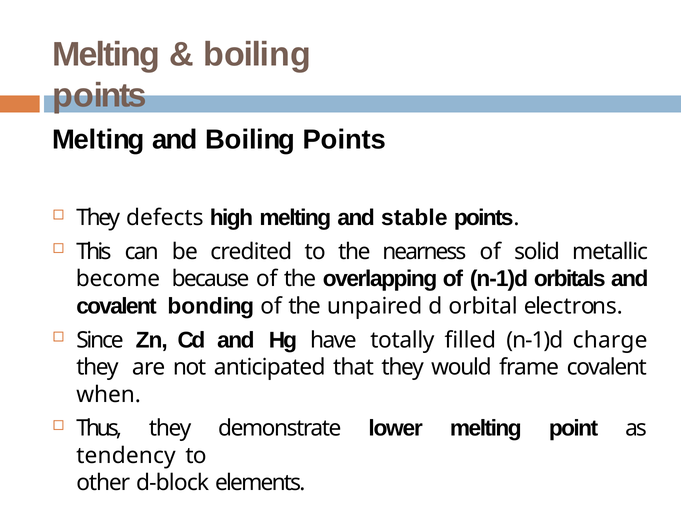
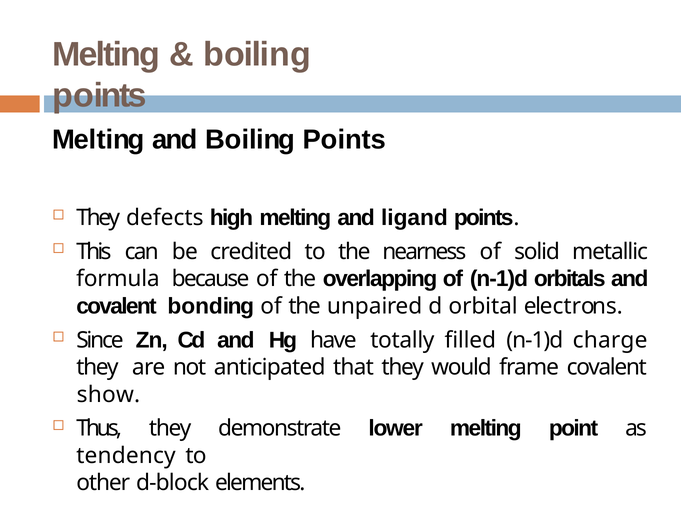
stable: stable -> ligand (414, 218)
become: become -> formula (118, 279)
when: when -> show (108, 394)
